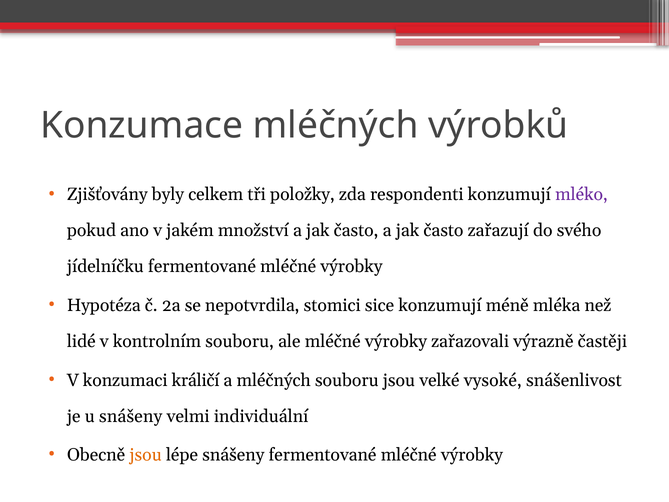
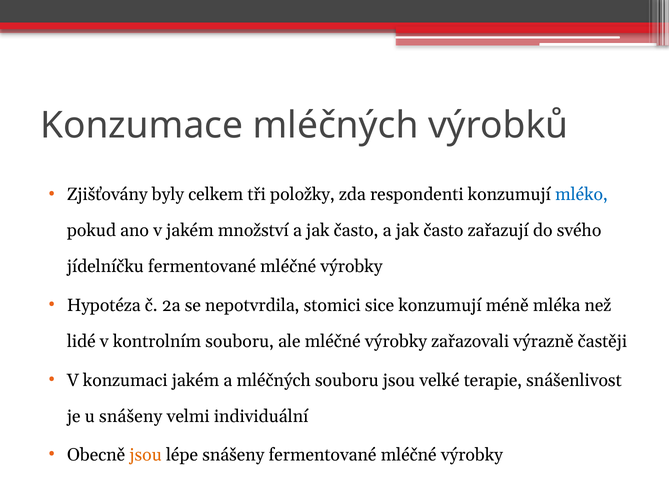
mléko colour: purple -> blue (581, 195)
konzumaci králičí: králičí -> jakém (196, 380)
vysoké: vysoké -> terapie (493, 380)
